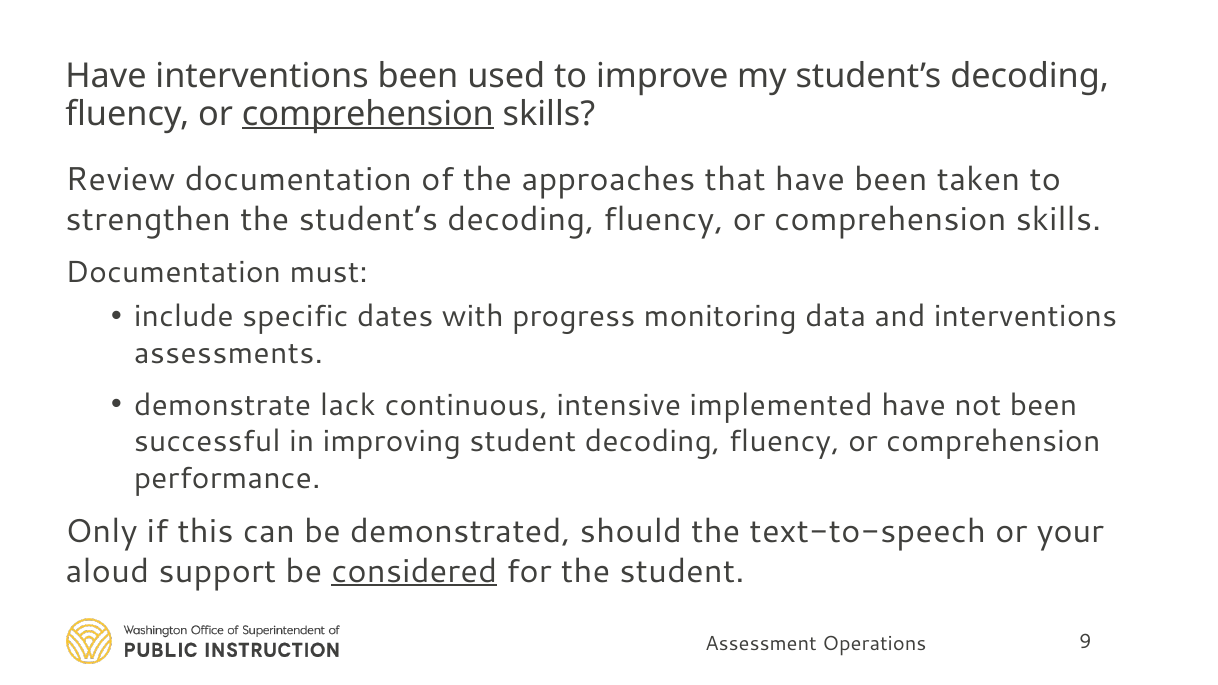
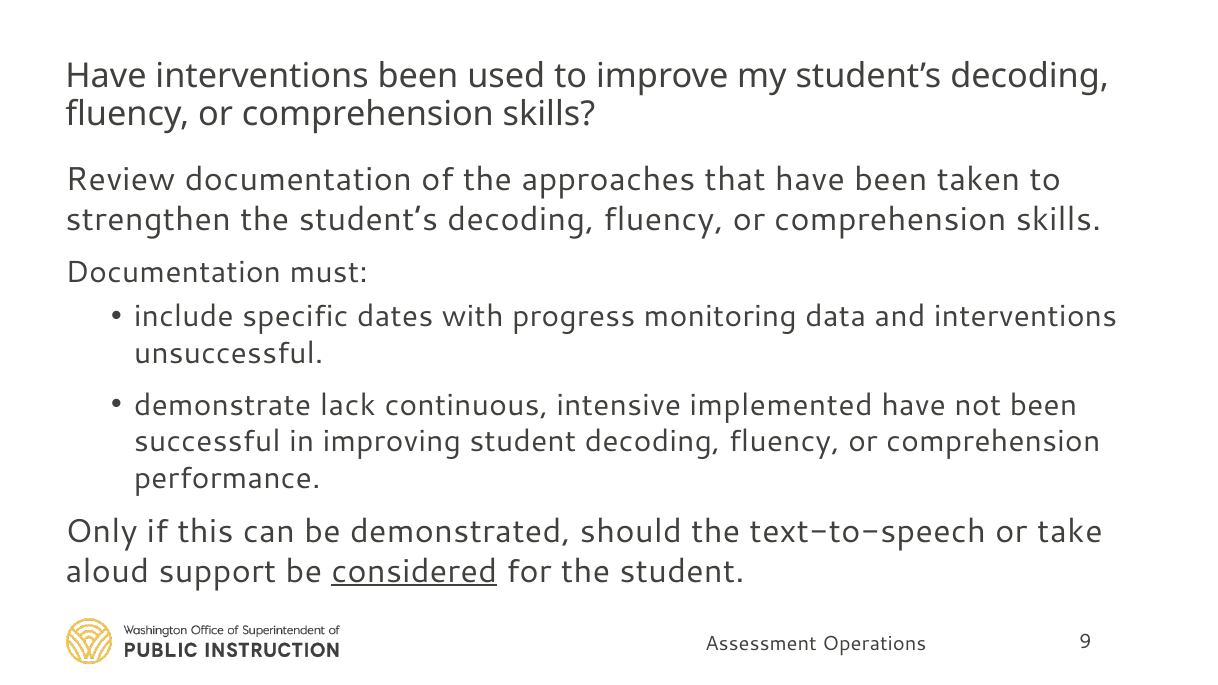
comprehension underline: present -> none (368, 114)
assessments: assessments -> unsuccessful (229, 353)
your: your -> take (1070, 532)
